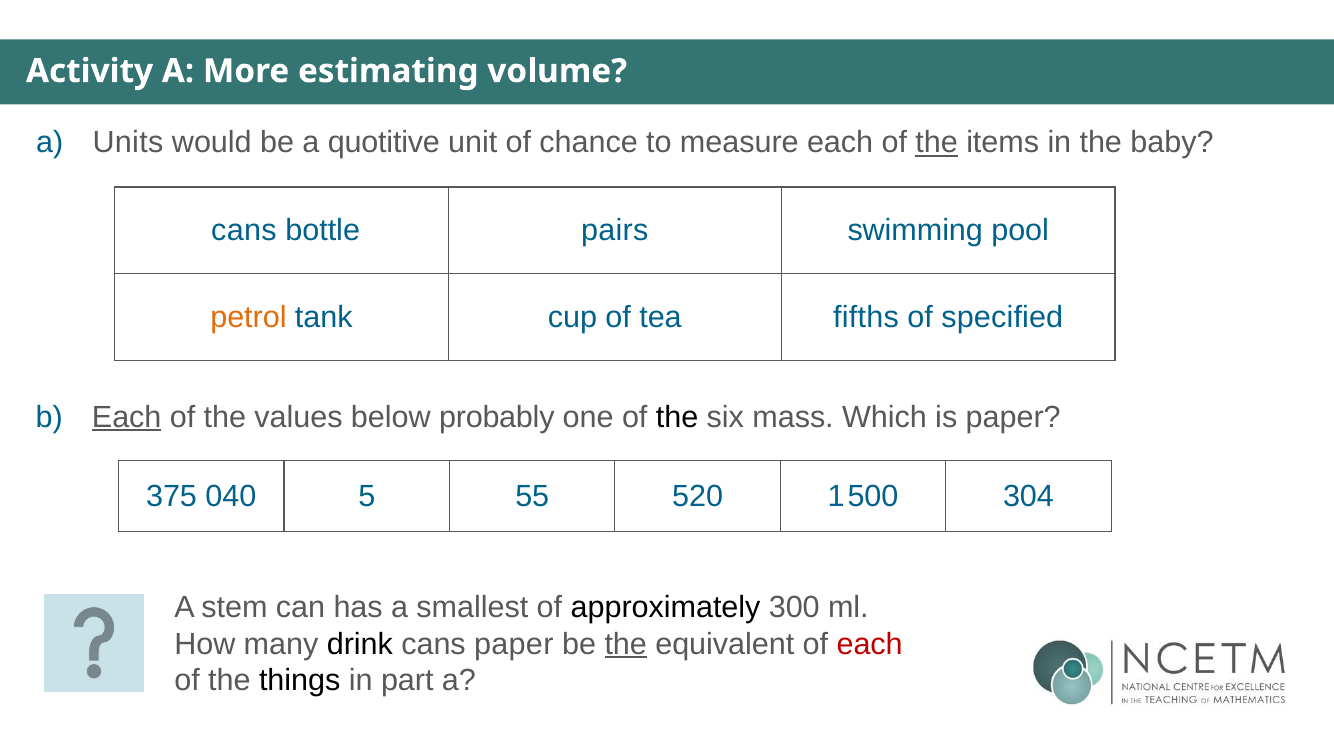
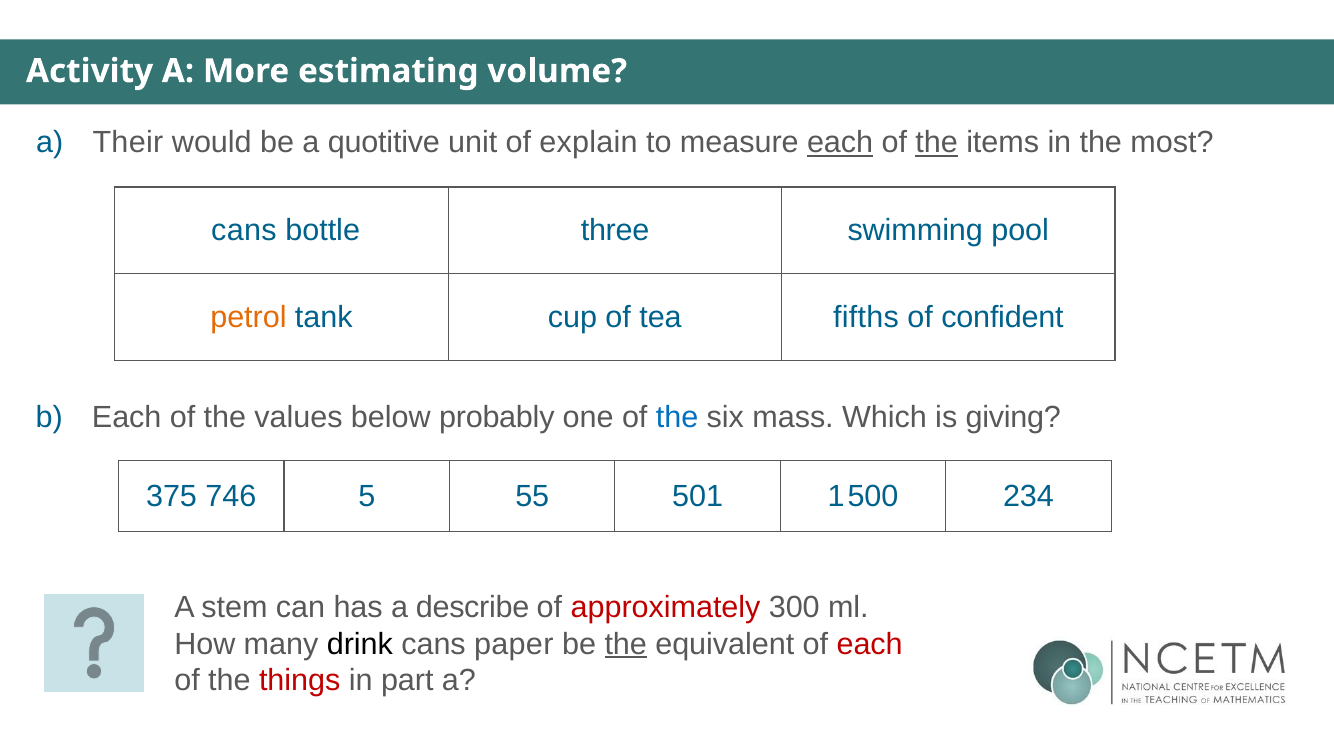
Units: Units -> Their (128, 143)
chance: chance -> explain (589, 143)
each underline: none -> present (840, 143)
baby: baby -> most (1172, 143)
pairs: pairs -> three (615, 231)
specified: specified -> confident (1002, 317)
Each underline: present -> none (127, 417)
the colour: black -> blue (677, 417)
is paper: paper -> giving (1013, 417)
040: 040 -> 746 (231, 496)
520: 520 -> 501 (698, 496)
304: 304 -> 234 (1028, 496)
smallest: smallest -> describe (473, 607)
approximately colour: black -> red (666, 607)
things colour: black -> red (300, 680)
